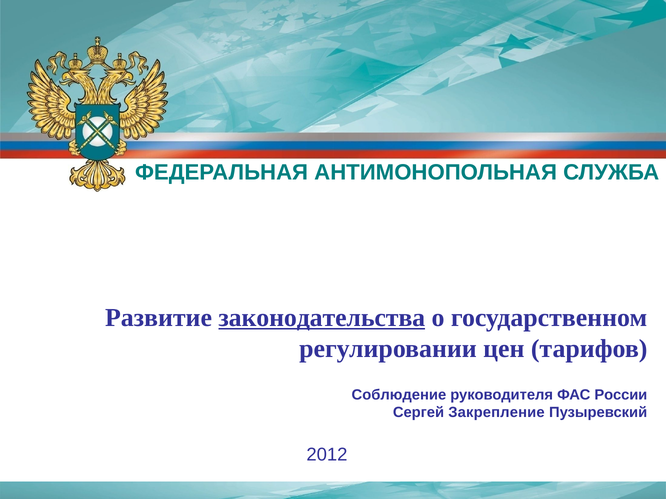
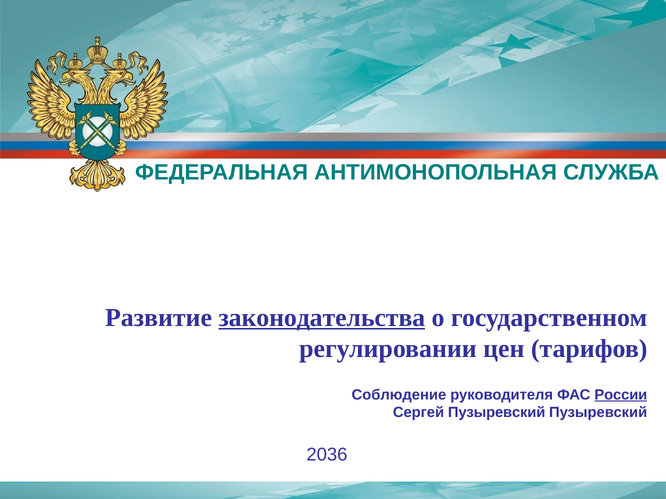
России underline: none -> present (621, 395)
Сергей Закрепление: Закрепление -> Пузыревский (497, 413)
2012: 2012 -> 2036 (327, 455)
